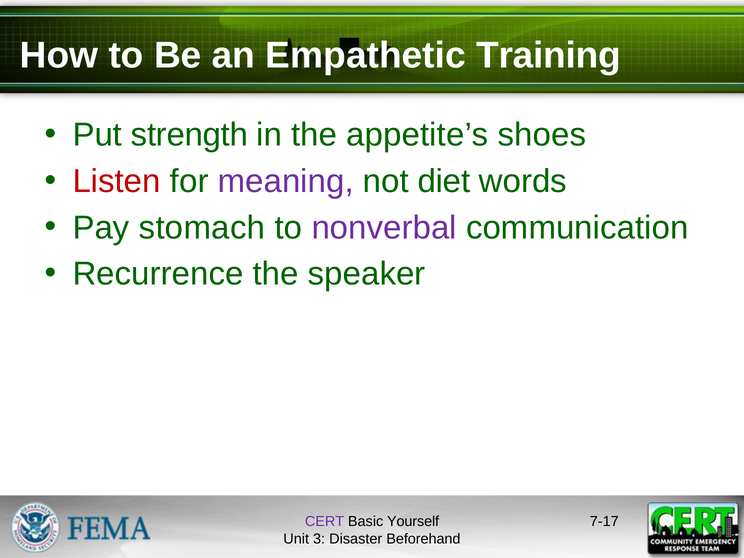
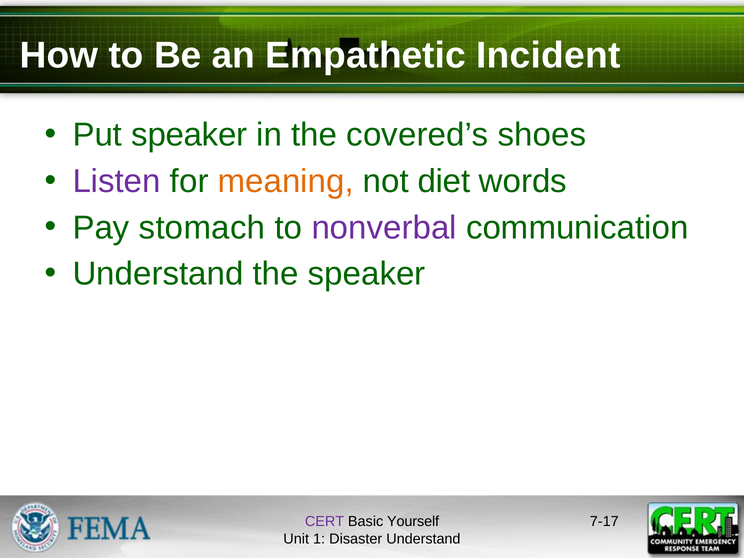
Training: Training -> Incident (548, 55)
Put strength: strength -> speaker (189, 135)
appetite’s: appetite’s -> covered’s (417, 135)
Listen colour: red -> purple (117, 181)
meaning colour: purple -> orange (286, 181)
Recurrence: Recurrence -> Understand (158, 274)
3: 3 -> 1 (319, 539)
Disaster Beforehand: Beforehand -> Understand (423, 539)
